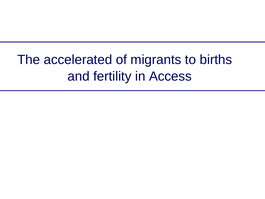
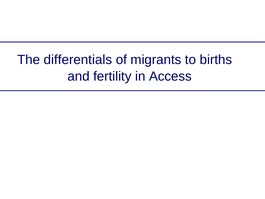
accelerated: accelerated -> differentials (78, 60)
